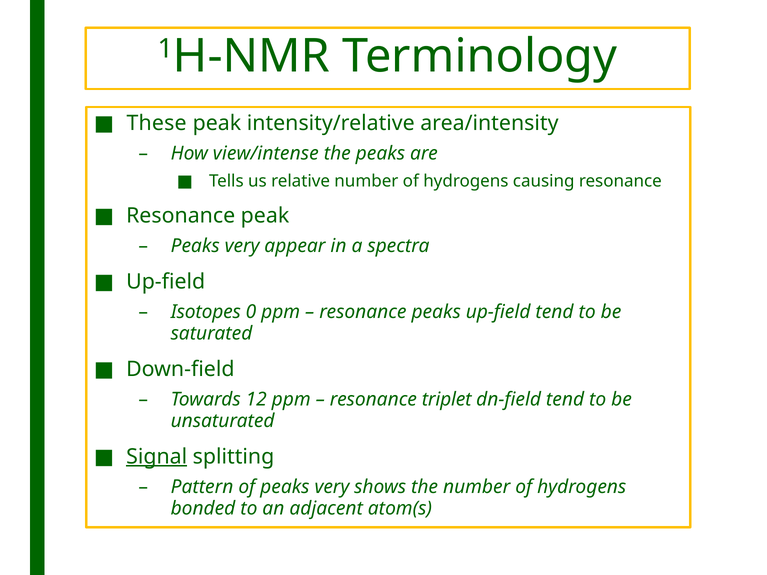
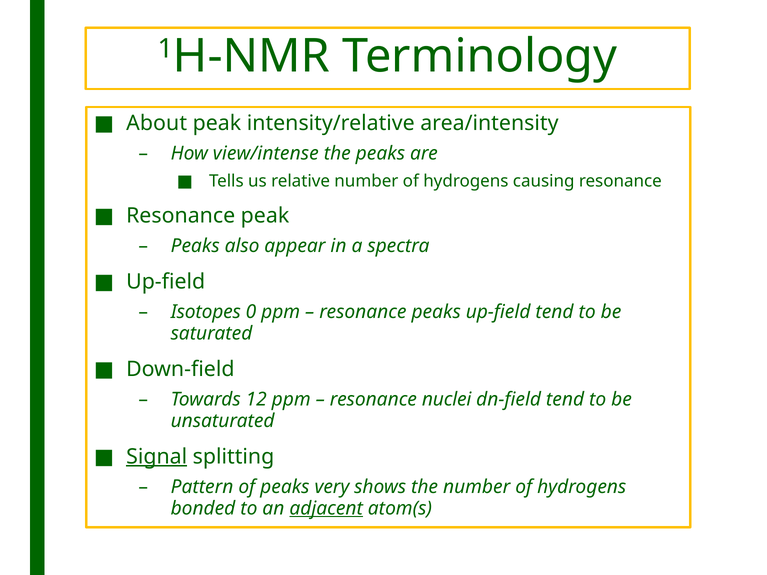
These: These -> About (157, 123)
very: very -> also (242, 246)
triplet: triplet -> nuclei (447, 399)
adjacent underline: none -> present (326, 509)
